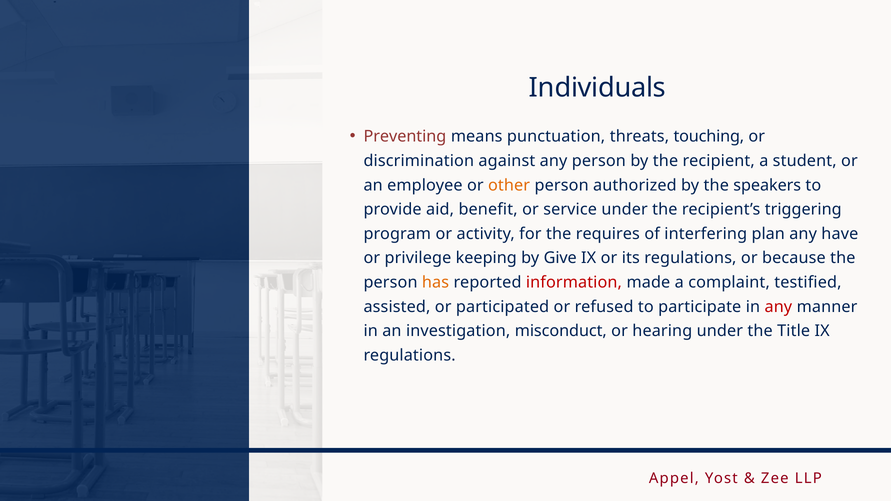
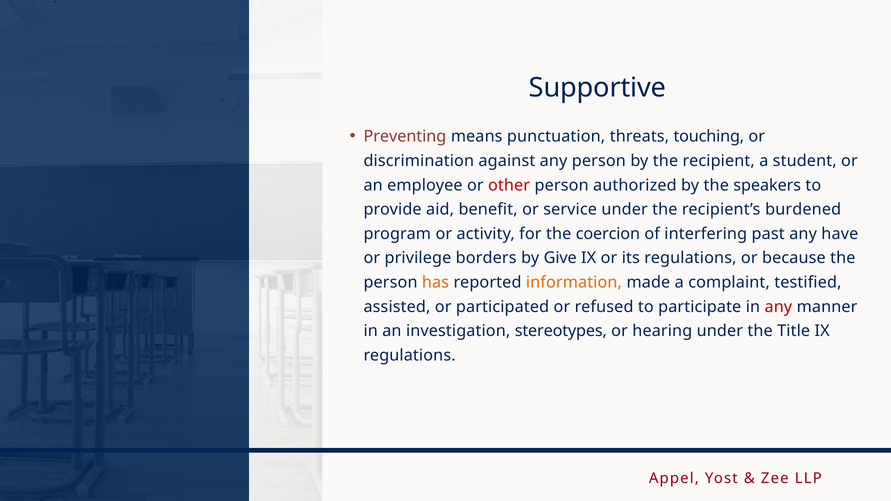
Individuals: Individuals -> Supportive (597, 88)
other colour: orange -> red (509, 185)
triggering: triggering -> burdened (803, 210)
requires: requires -> coercion (608, 234)
plan: plan -> past (768, 234)
keeping: keeping -> borders (486, 258)
information colour: red -> orange (574, 282)
misconduct: misconduct -> stereotypes (561, 331)
